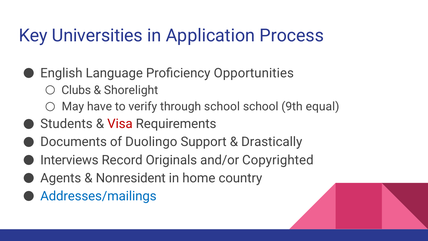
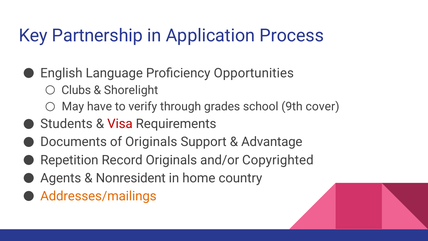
Universities: Universities -> Partnership (97, 35)
through school: school -> grades (222, 106)
equal: equal -> cover (323, 106)
of Duolingo: Duolingo -> Originals (151, 142)
Drastically: Drastically -> Advantage (272, 142)
Interviews: Interviews -> Repetition (69, 160)
Addresses/mailings colour: blue -> orange (98, 196)
